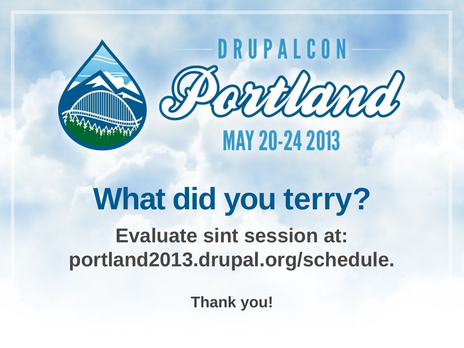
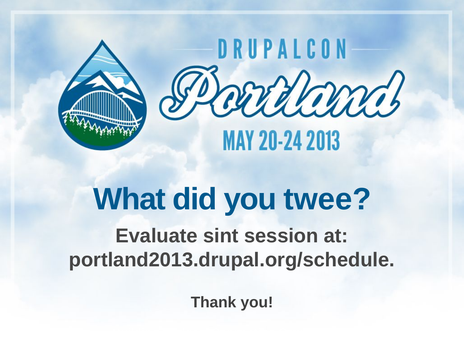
terry: terry -> twee (327, 199)
